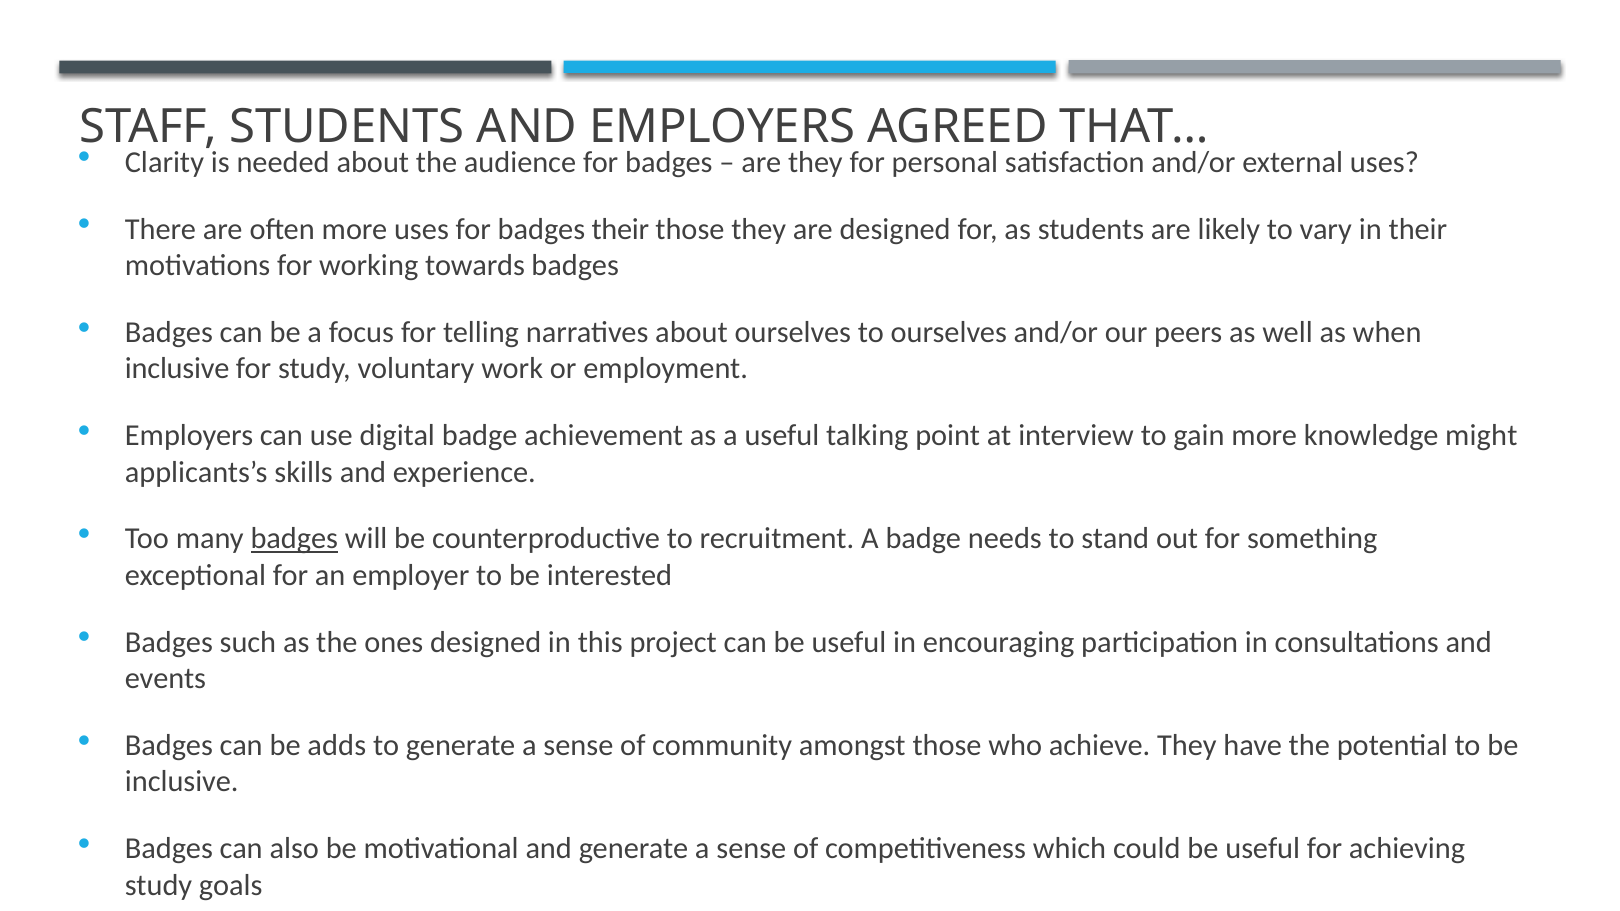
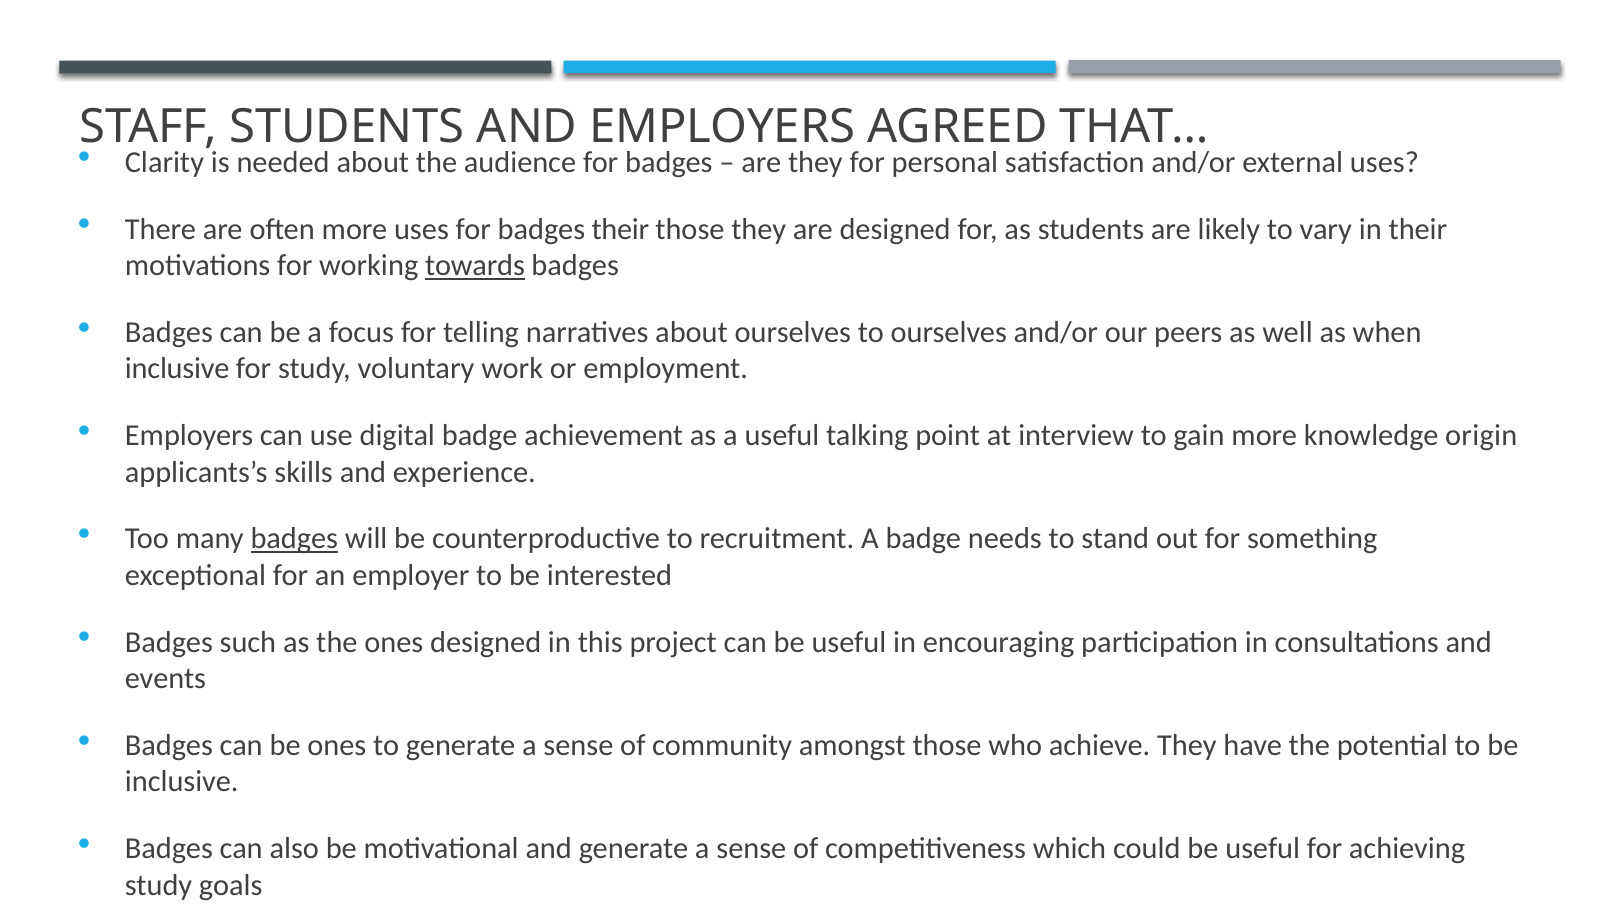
towards underline: none -> present (475, 266)
might: might -> origin (1481, 436)
be adds: adds -> ones (337, 746)
